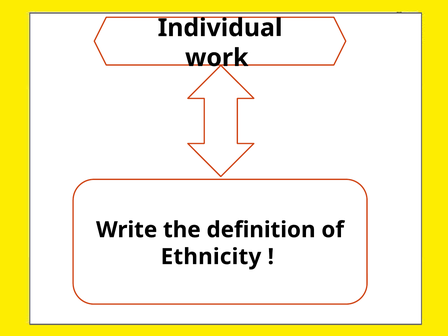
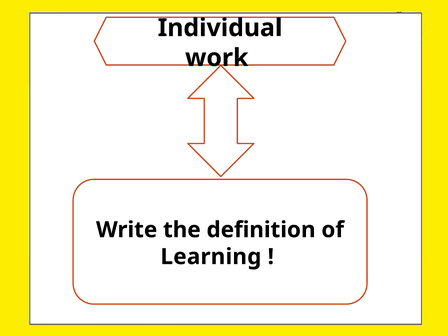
Ethnicity: Ethnicity -> Learning (211, 257)
